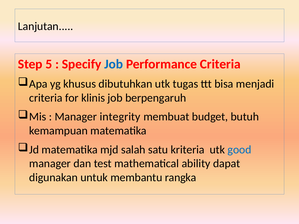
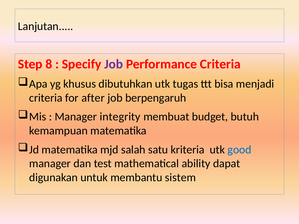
5: 5 -> 8 (49, 64)
Job colour: blue -> purple (114, 64)
klinis: klinis -> after (93, 98)
rangka: rangka -> sistem (180, 178)
